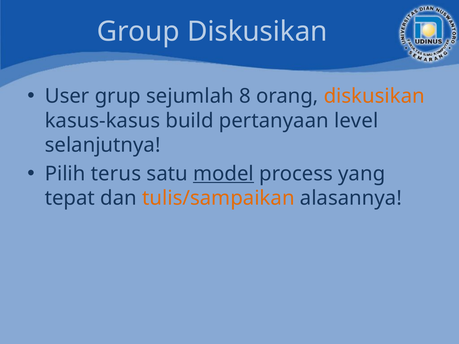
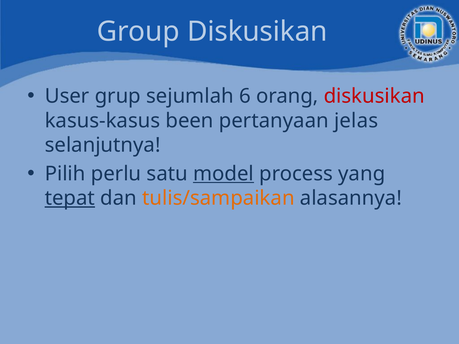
8: 8 -> 6 (245, 96)
diskusikan colour: orange -> red (374, 96)
build: build -> been (190, 121)
level: level -> jelas (356, 121)
terus: terus -> perlu (116, 174)
tepat underline: none -> present (70, 198)
